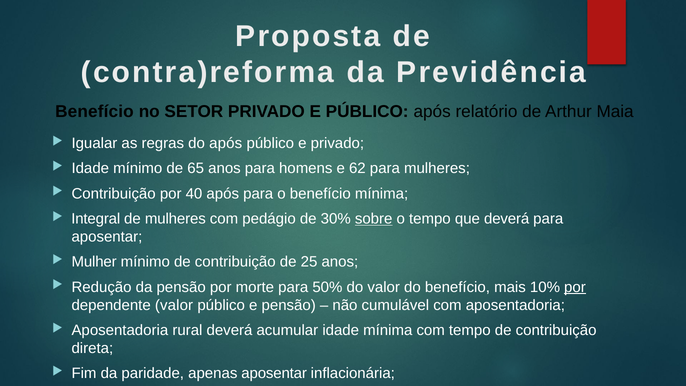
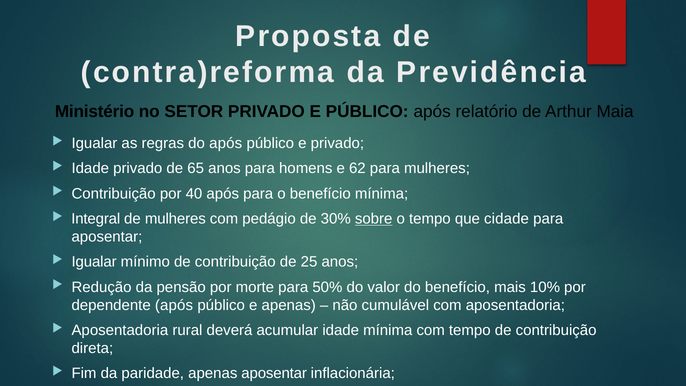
Benefício: Benefício -> Ministério (95, 112)
Idade mínimo: mínimo -> privado (138, 168)
que deverá: deverá -> cidade (507, 219)
Mulher: Mulher -> Igualar (94, 262)
por underline: present -> none (575, 287)
dependente valor: valor -> após (174, 305)
e pensão: pensão -> apenas (289, 305)
